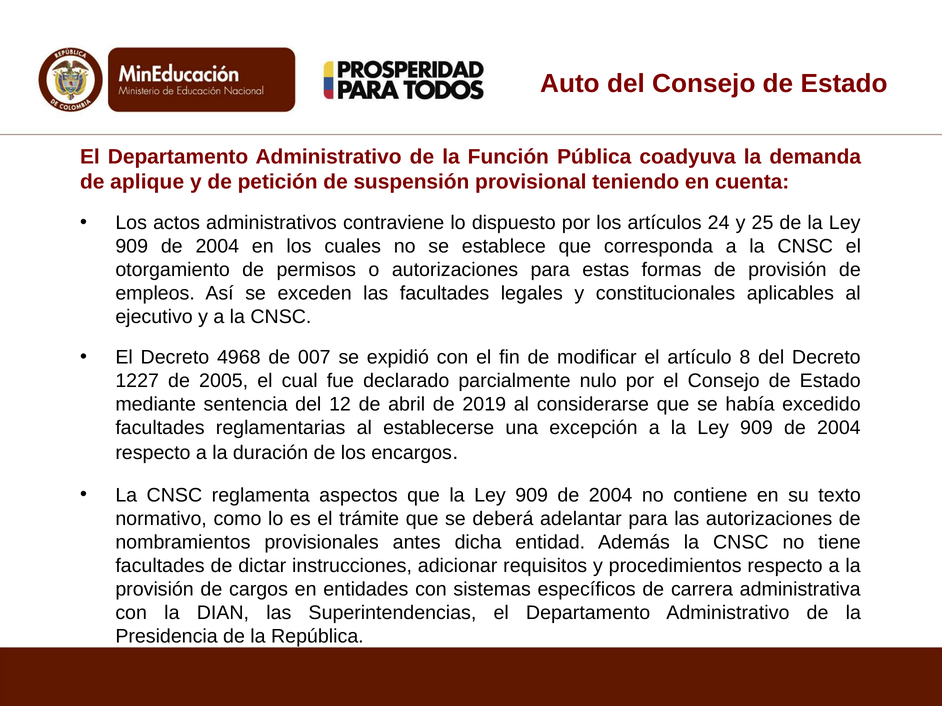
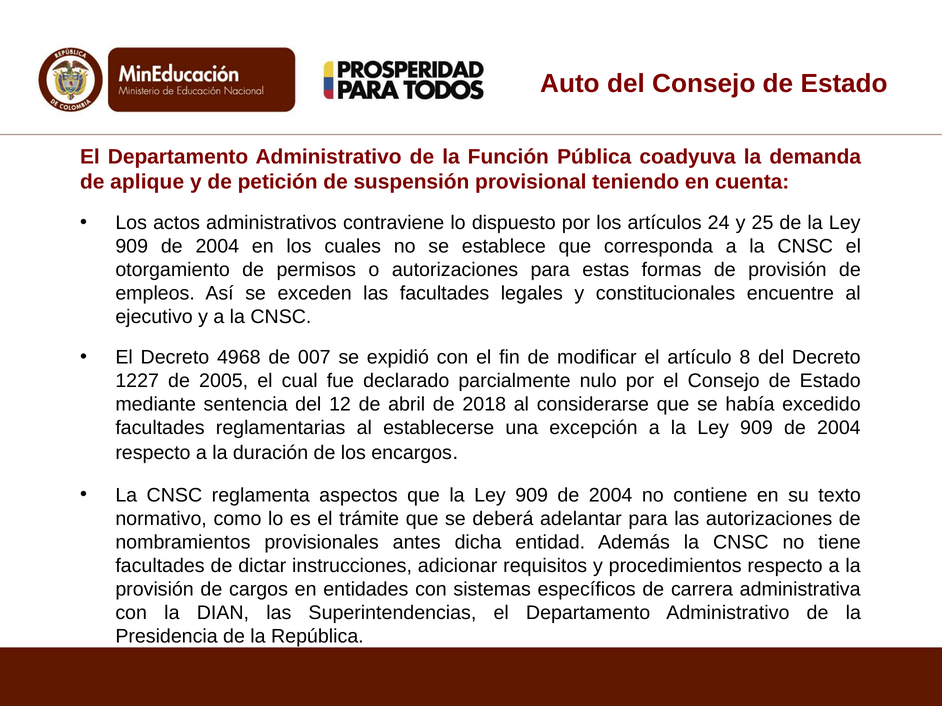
aplicables: aplicables -> encuentre (790, 294)
2019: 2019 -> 2018 (484, 405)
